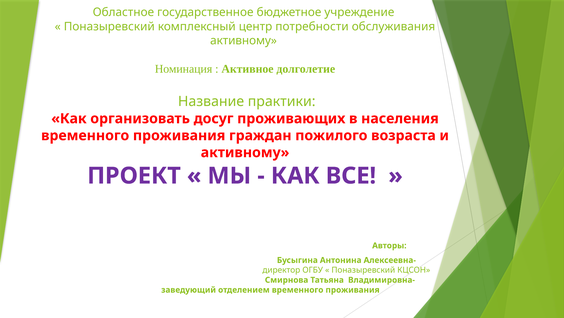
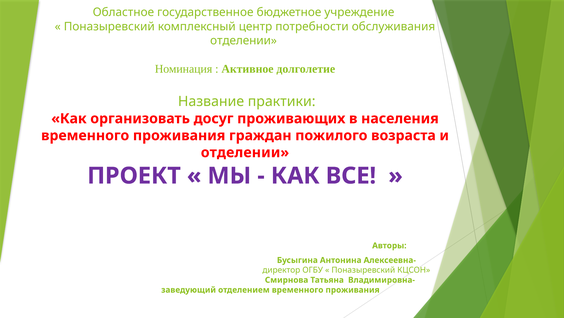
активному: активному -> отделении (244, 41)
активному: активному -> отделении (245, 152)
